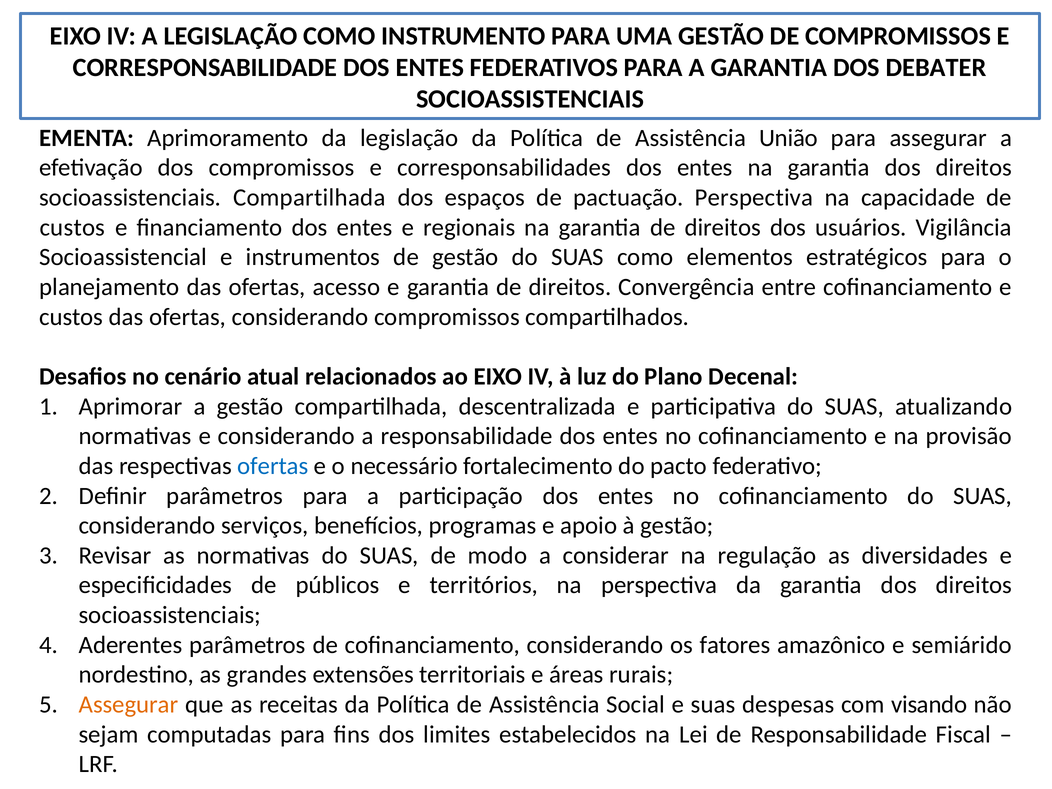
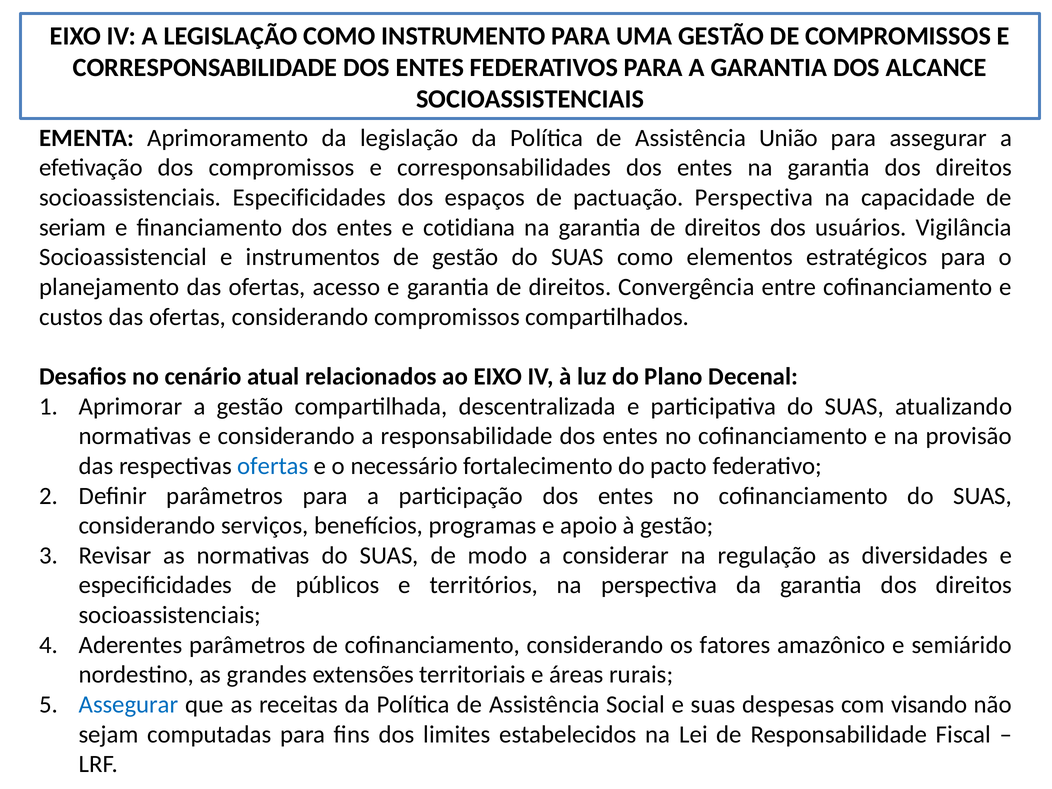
DEBATER: DEBATER -> ALCANCE (936, 68)
socioassistenciais Compartilhada: Compartilhada -> Especificidades (309, 198)
custos: custos -> seriam (73, 227)
regionais: regionais -> cotidiana (469, 227)
Assegurar colour: orange -> blue (129, 705)
